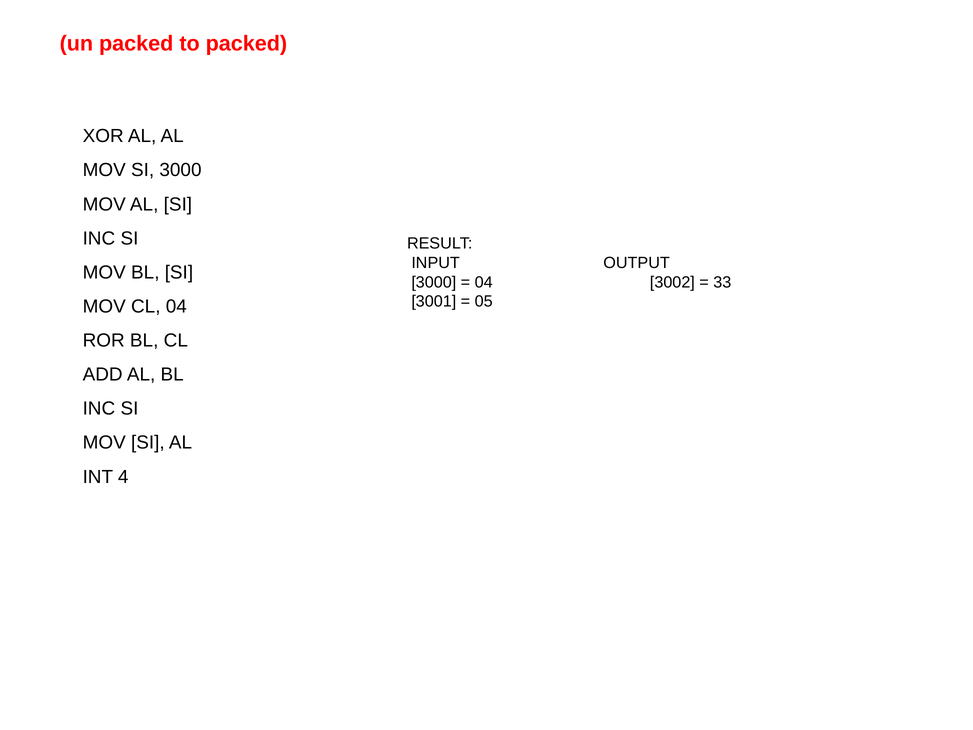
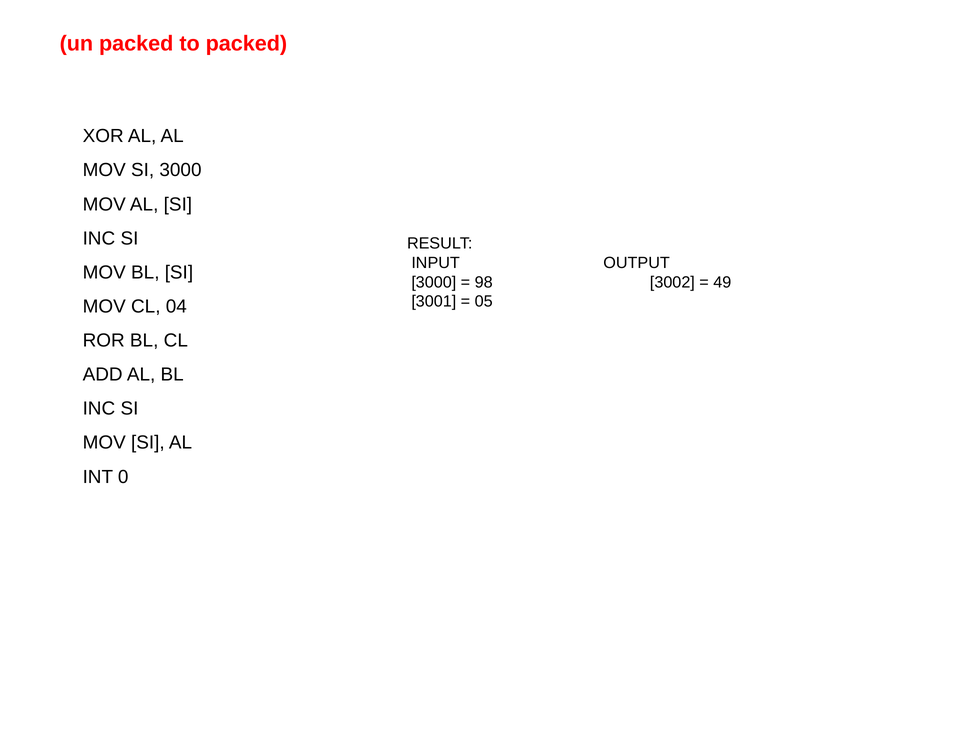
04: 04 -> 98 (484, 282)
33: 33 -> 49 (722, 282)
4: 4 -> 0 (123, 477)
